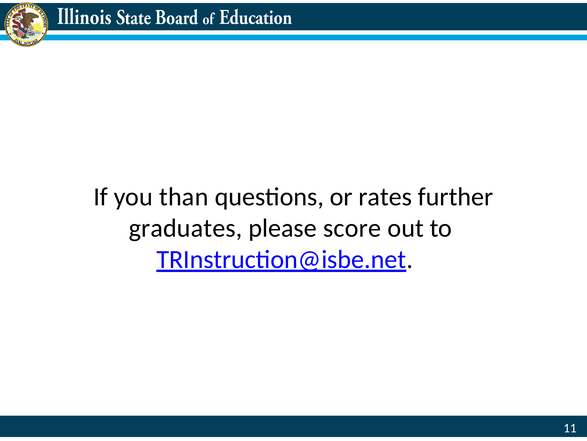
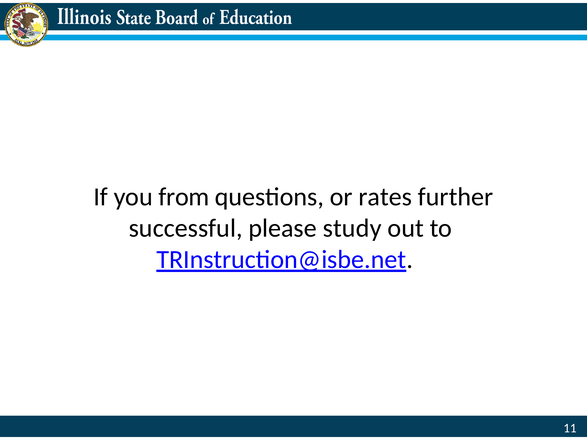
than: than -> from (184, 197)
graduates: graduates -> successful (186, 228)
score: score -> study (352, 228)
